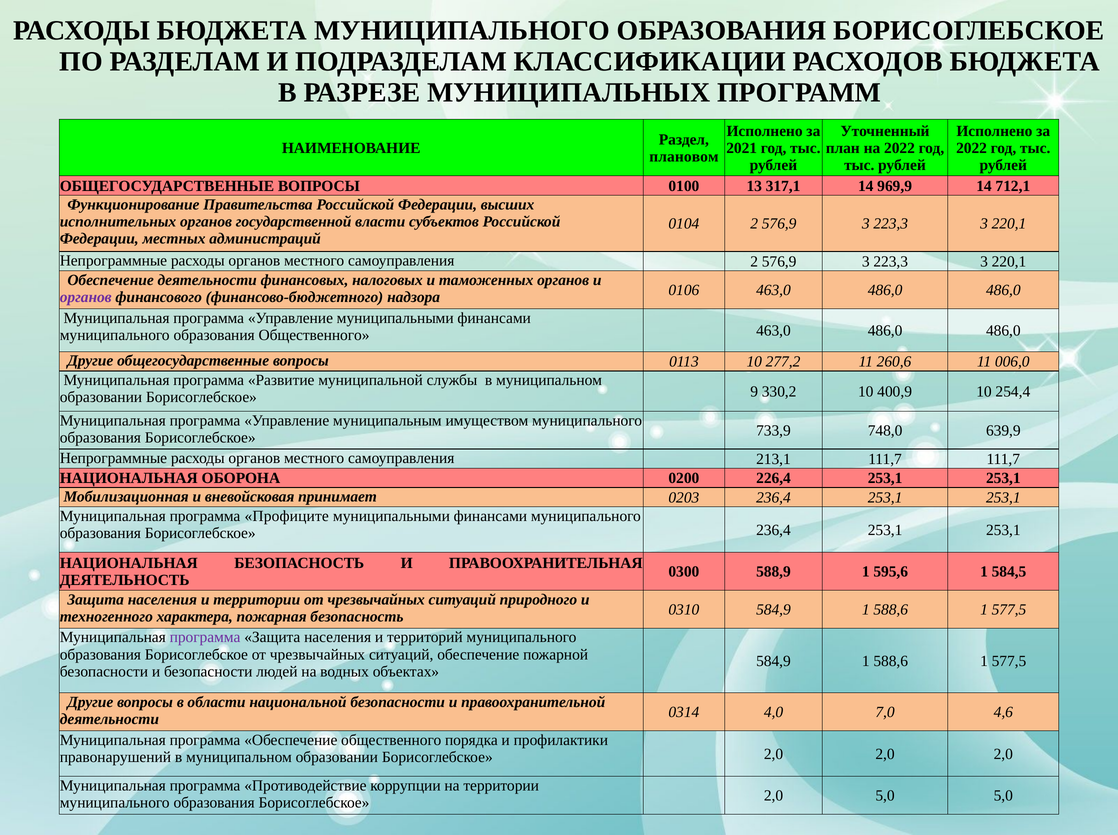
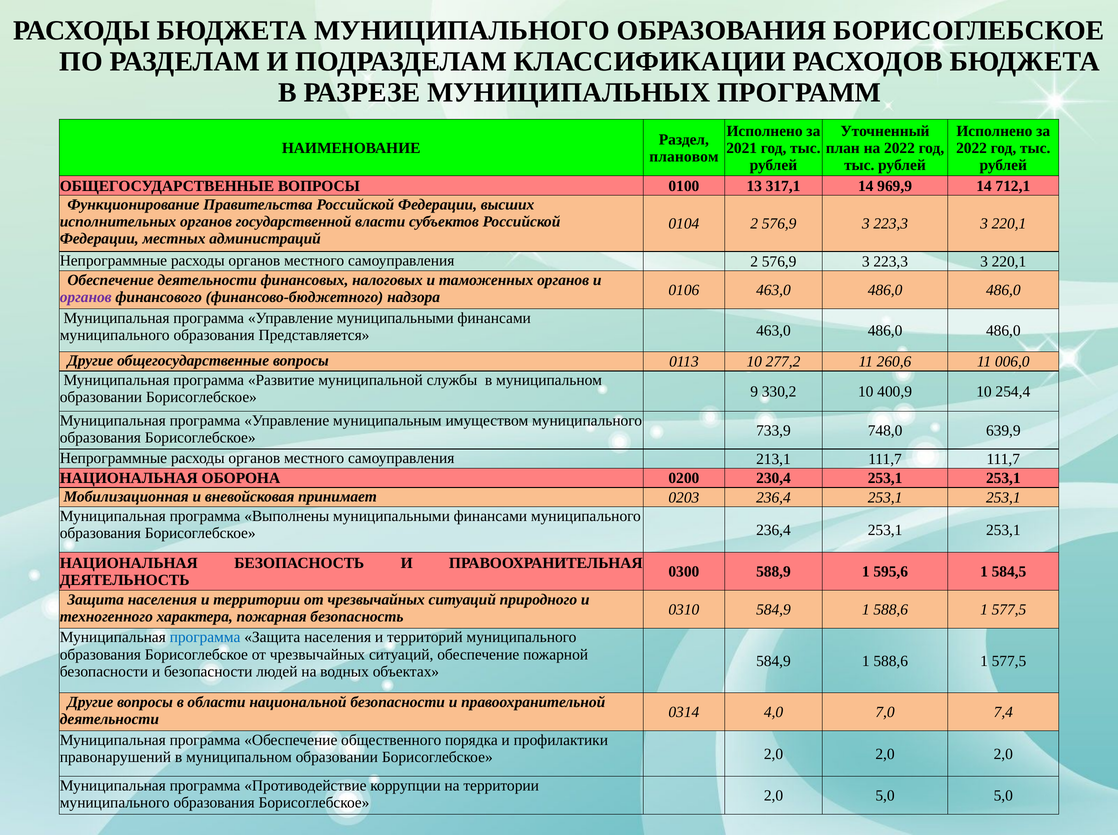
образования Общественного: Общественного -> Представляется (314, 335)
226,4: 226,4 -> 230,4 (774, 478)
Профиците: Профиците -> Выполнены (287, 516)
программа colour: purple -> blue (205, 638)
4,6: 4,6 -> 7,4 (1003, 712)
